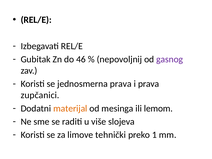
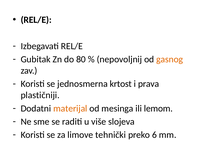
46: 46 -> 80 (81, 59)
gasnog colour: purple -> orange (170, 59)
jednosmerna prava: prava -> krtost (121, 84)
zupčanici: zupčanici -> plastičniji (40, 95)
1: 1 -> 6 (154, 135)
